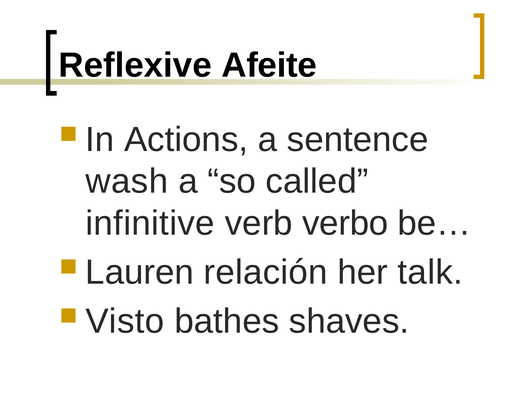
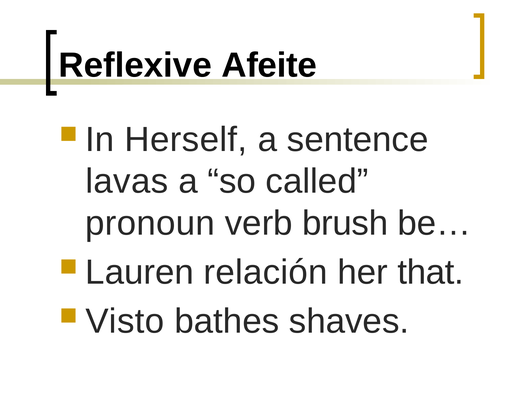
Actions: Actions -> Herself (186, 140)
wash: wash -> lavas (127, 181)
infinitive: infinitive -> pronoun (150, 223)
verbo: verbo -> brush (345, 223)
talk: talk -> that (431, 272)
